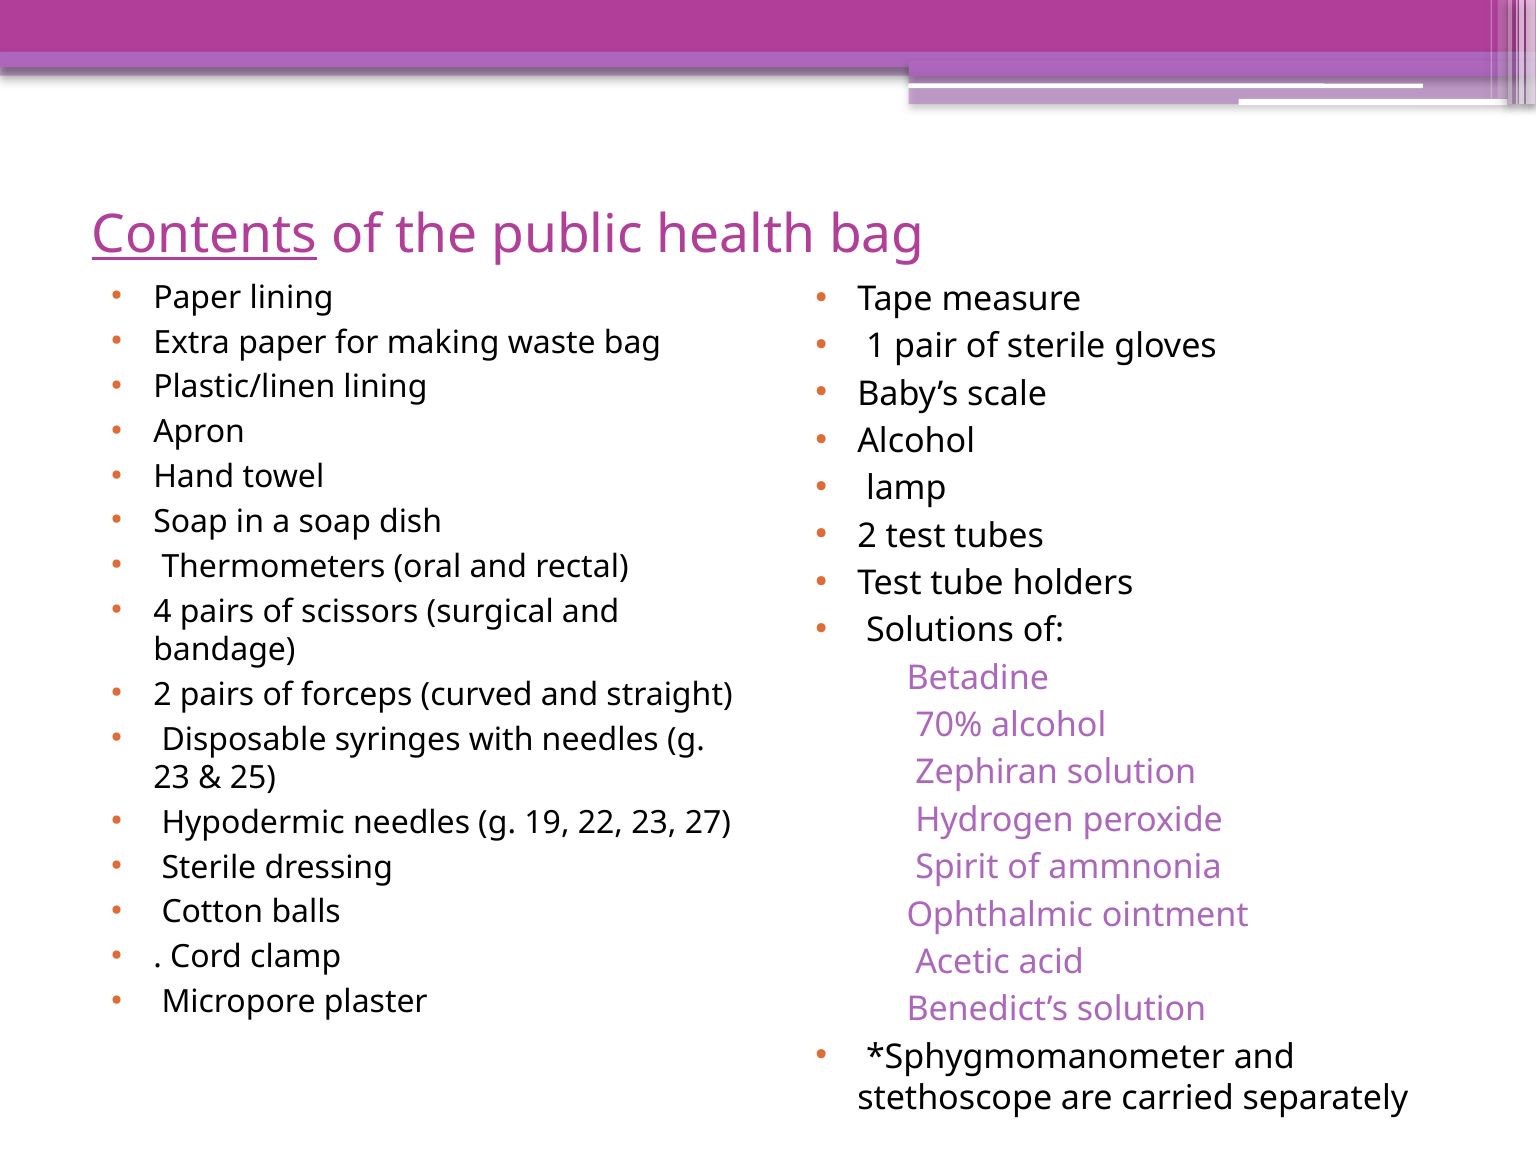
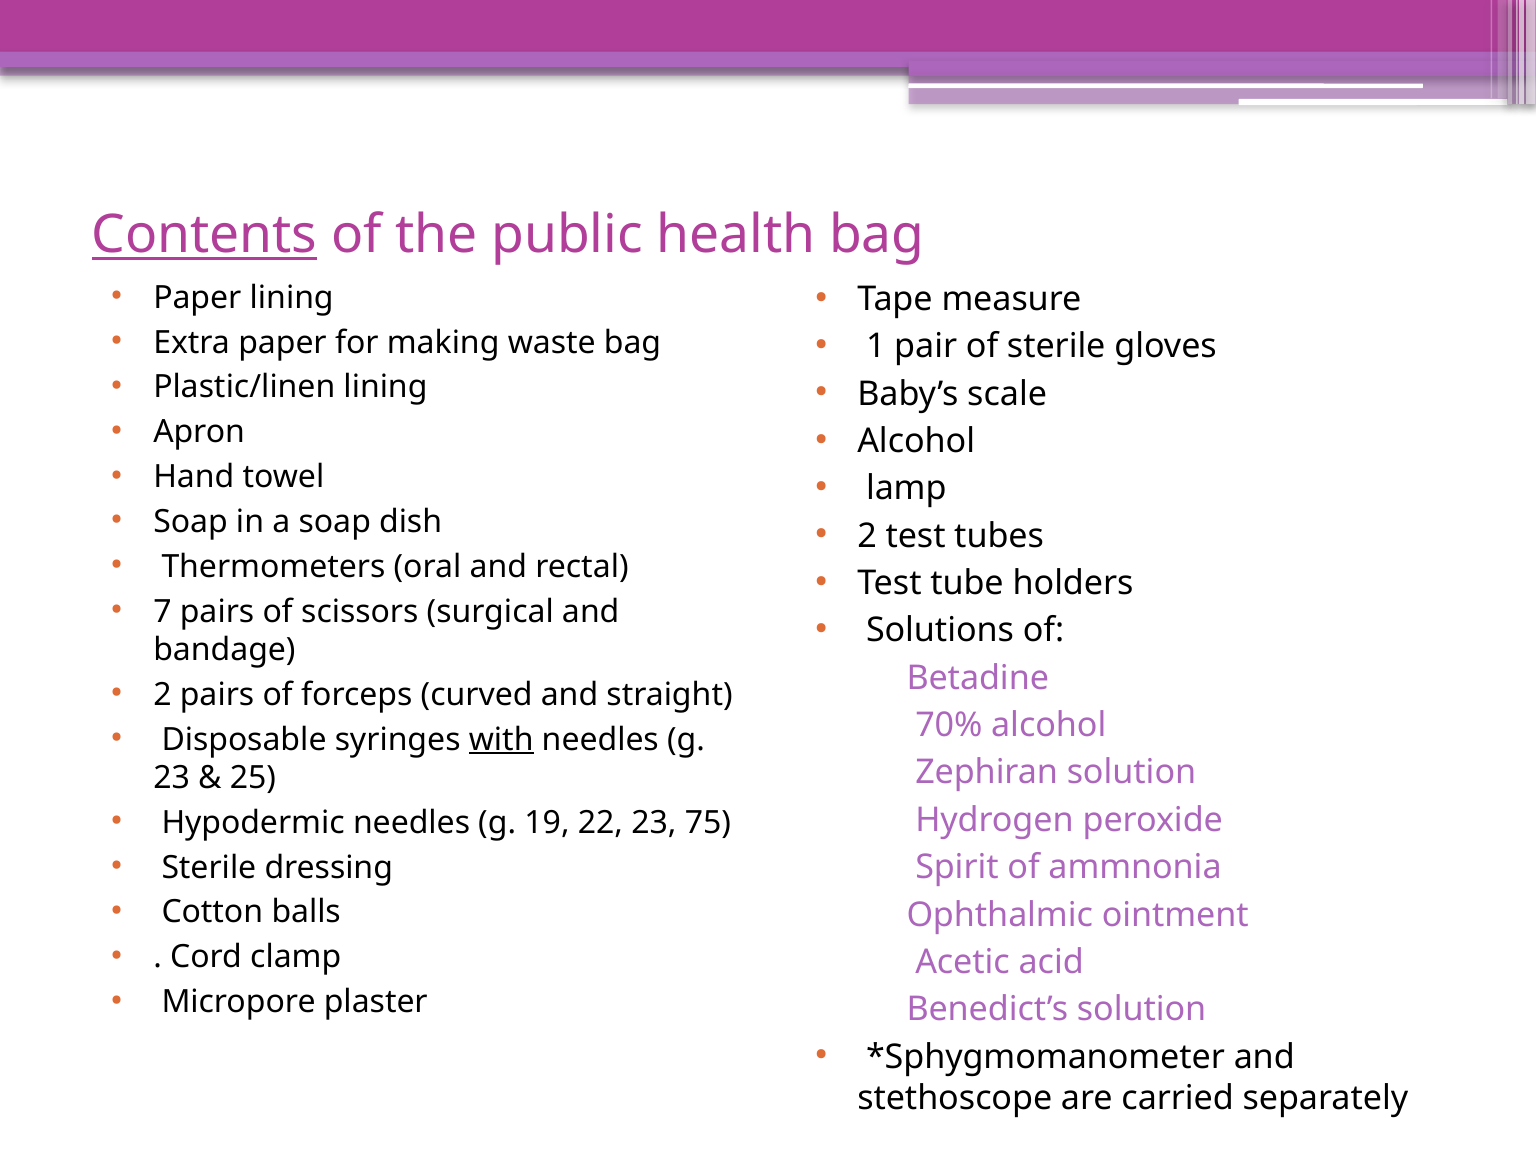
4: 4 -> 7 (163, 611)
with underline: none -> present (501, 739)
27: 27 -> 75 (708, 823)
